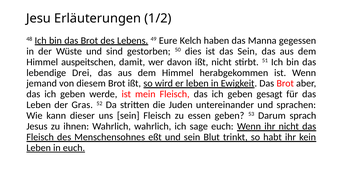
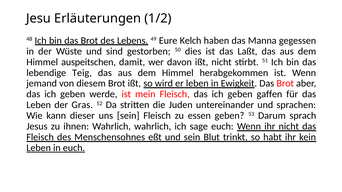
das Sein: Sein -> Laßt (247, 51)
Drei: Drei -> Teig (82, 73)
gesagt: gesagt -> gaffen (269, 94)
